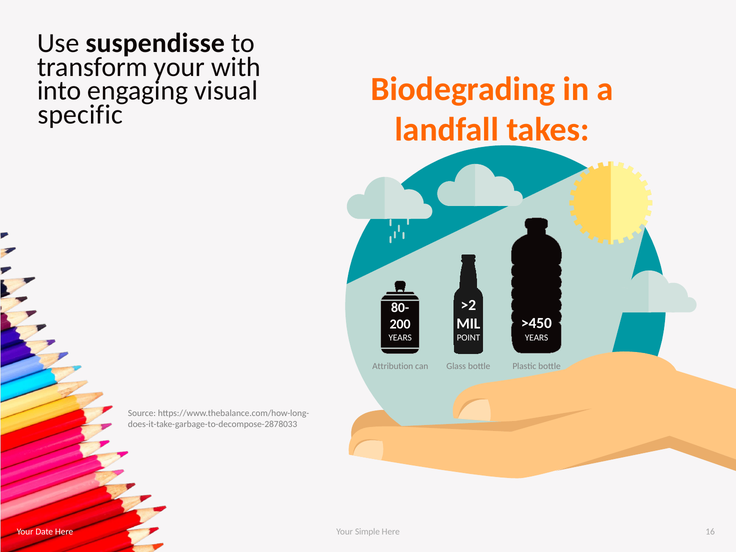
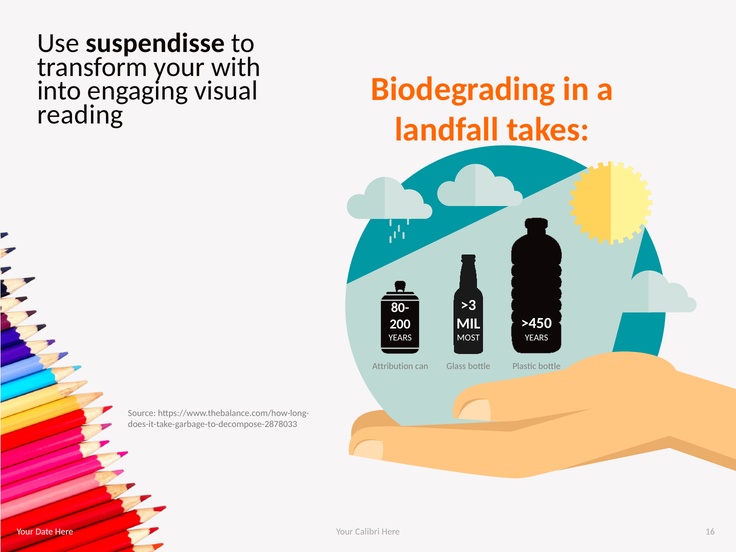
specific: specific -> reading (80, 115)
>2: >2 -> >3 (468, 305)
POINT: POINT -> MOST (468, 338)
Simple: Simple -> Calibri (367, 532)
